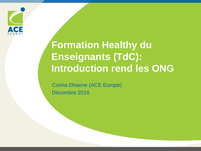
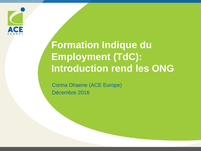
Healthy: Healthy -> Indique (120, 45)
Enseignants: Enseignants -> Employment (81, 57)
